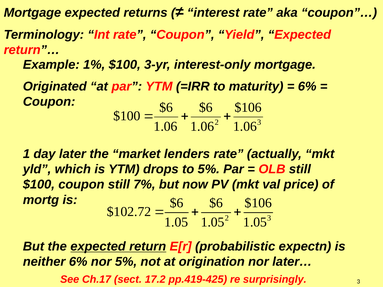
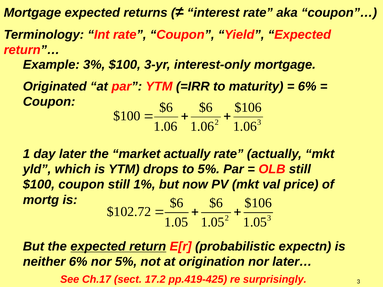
1%: 1% -> 3% (94, 65)
market lenders: lenders -> actually (187, 154)
7%: 7% -> 1% (144, 185)
